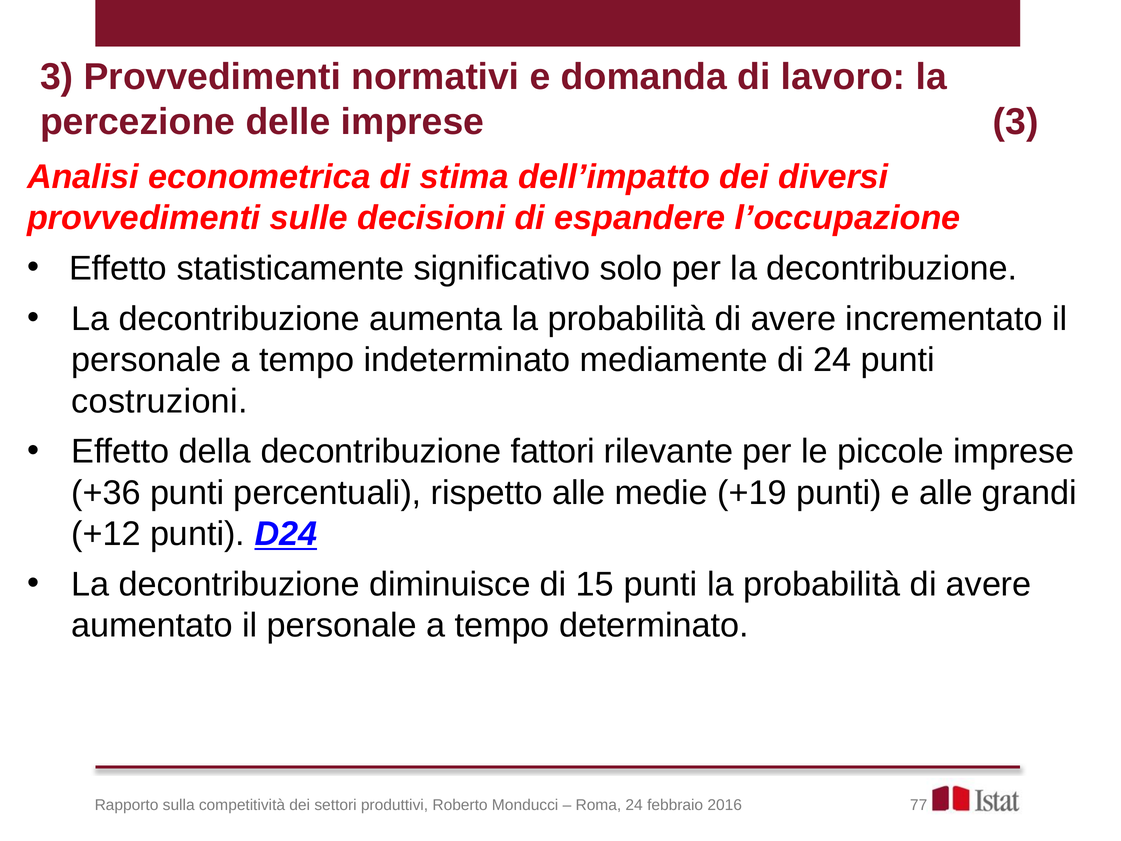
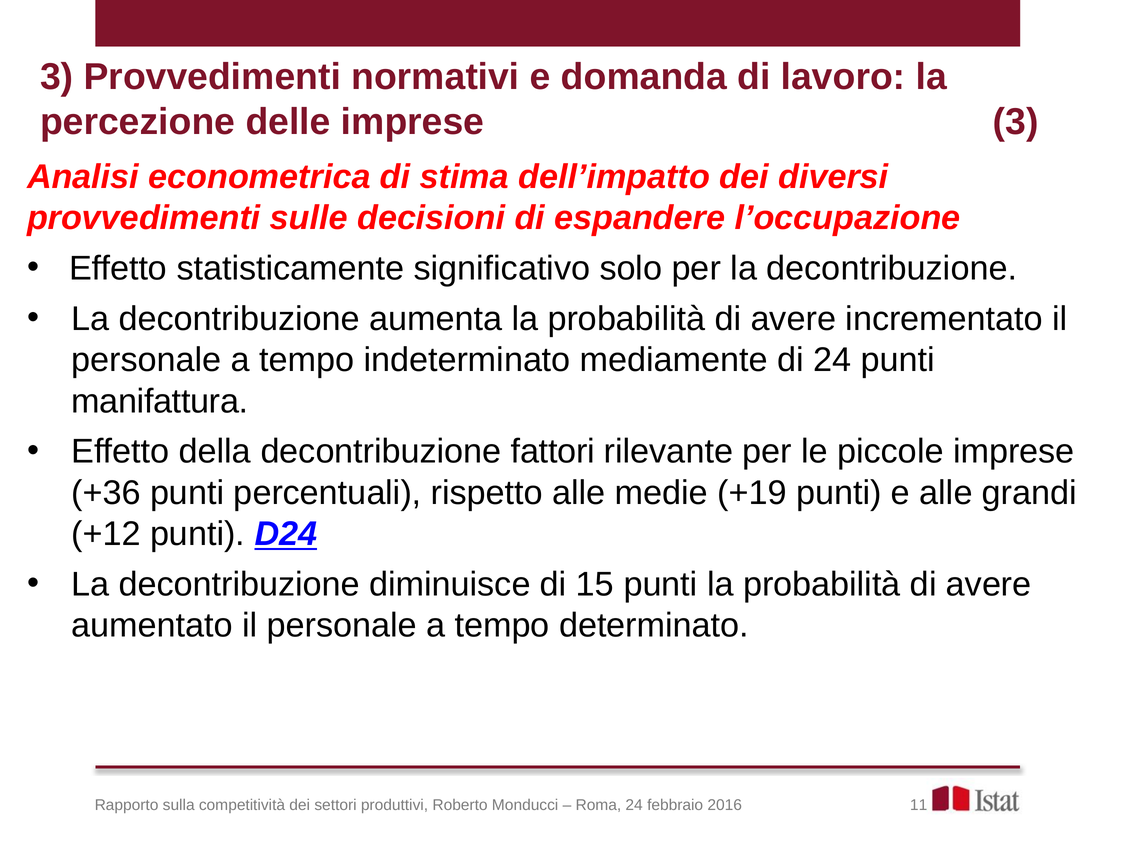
costruzioni: costruzioni -> manifattura (160, 401)
77: 77 -> 11 (919, 805)
